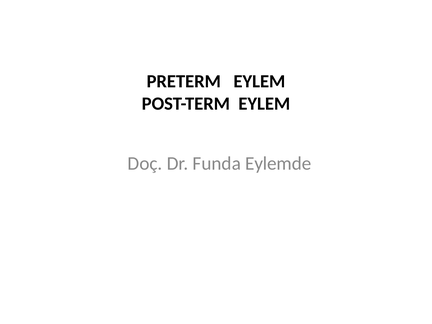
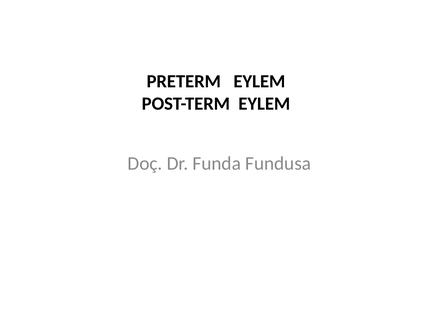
Eylemde: Eylemde -> Fundusa (278, 163)
